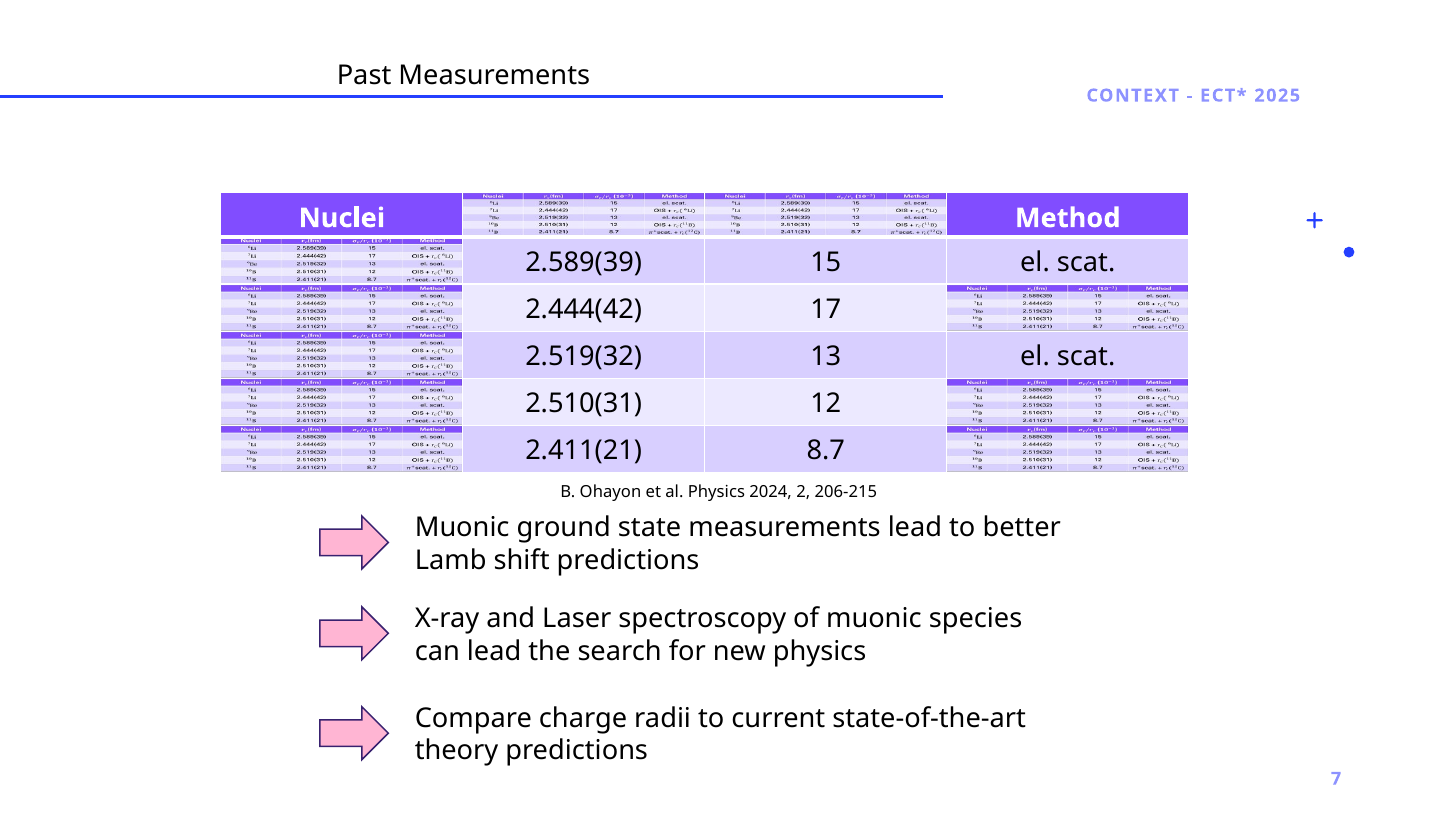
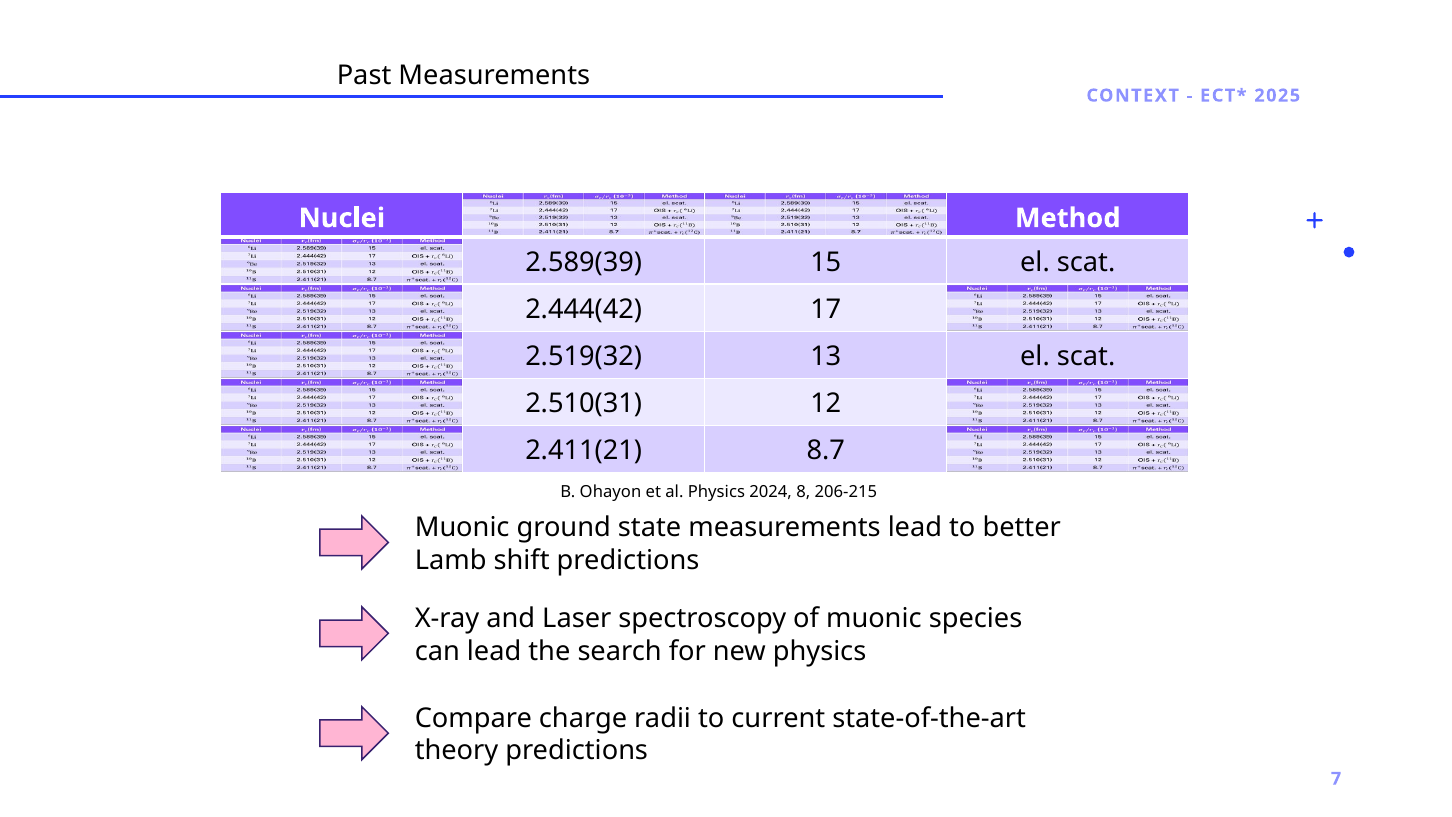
2: 2 -> 8 (803, 492)
